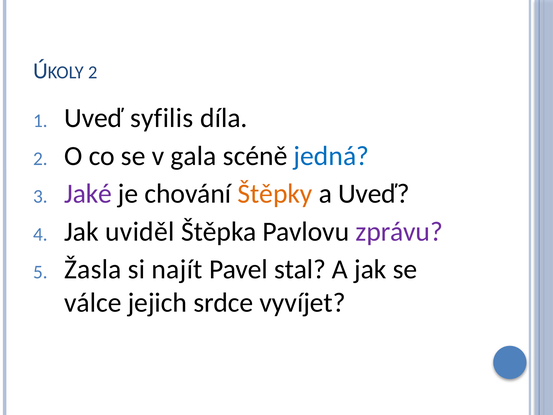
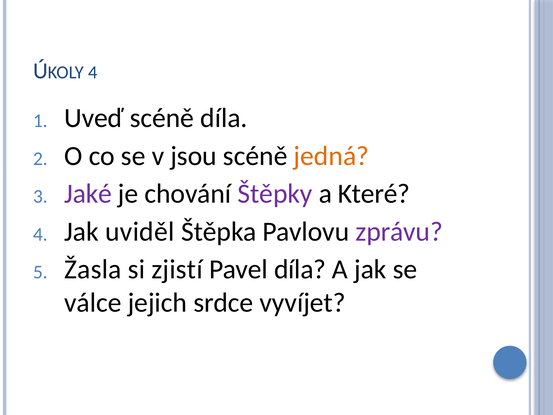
2: 2 -> 4 (93, 72)
Uveď syfilis: syfilis -> scéně (162, 118)
gala: gala -> jsou (194, 156)
jedná colour: blue -> orange (331, 156)
Štěpky colour: orange -> purple (275, 194)
a Uveď: Uveď -> Které (374, 194)
najít: najít -> zjistí (177, 269)
Pavel stal: stal -> díla (300, 269)
